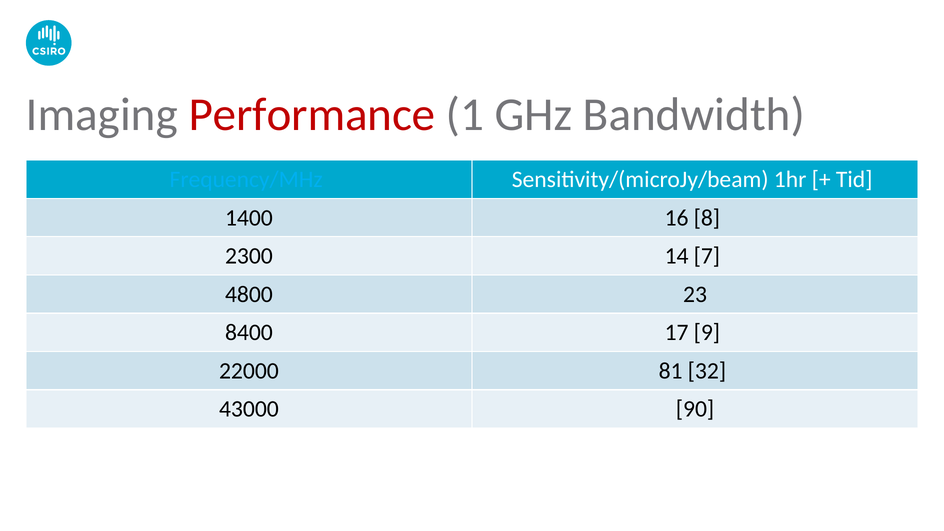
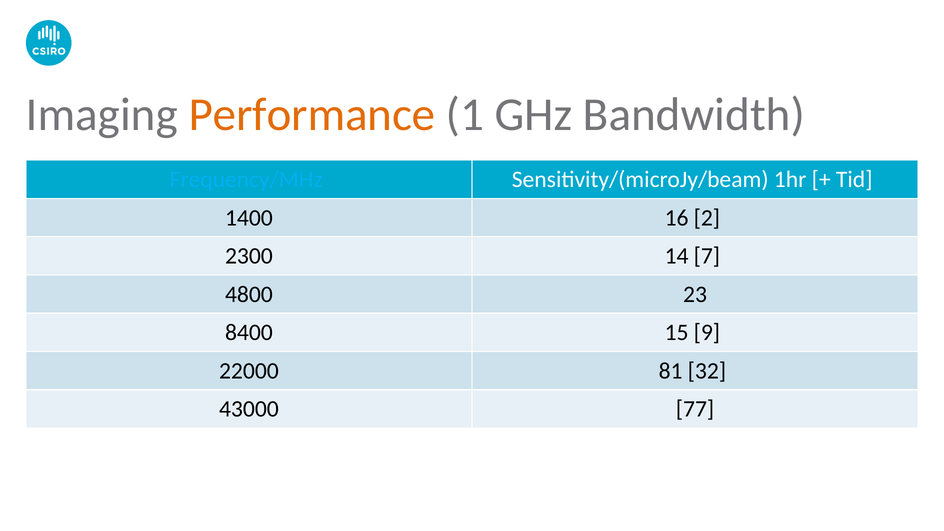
Performance colour: red -> orange (312, 115)
8: 8 -> 2 (707, 218)
17: 17 -> 15 (677, 333)
90: 90 -> 77 (695, 409)
